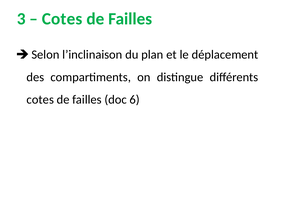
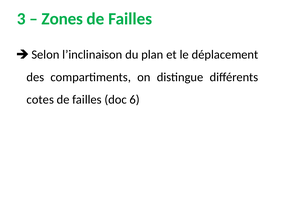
Cotes: Cotes -> Zones (62, 19)
